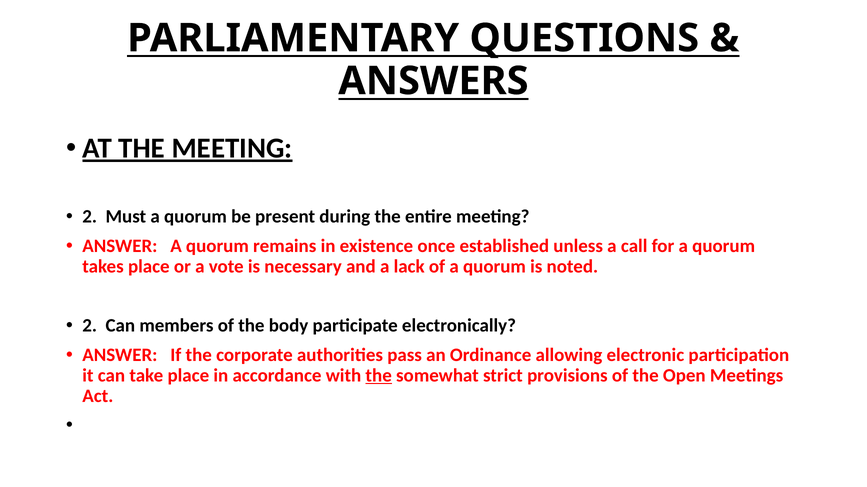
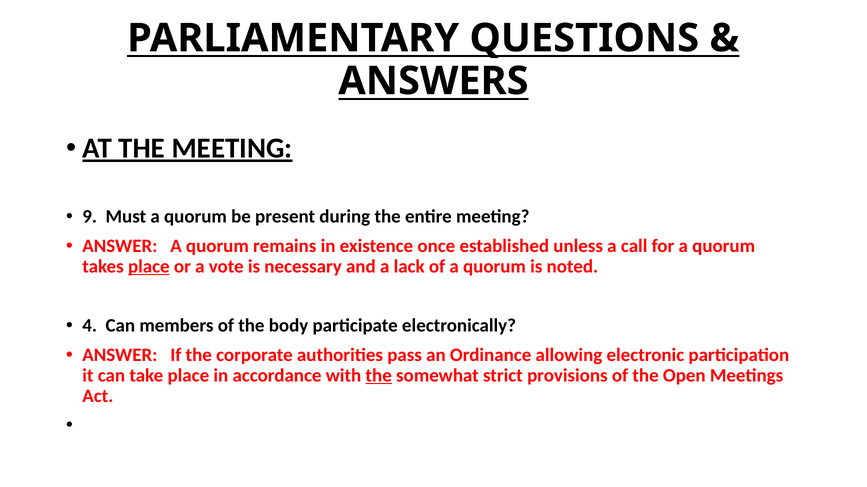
2: 2 -> 9 (90, 217)
place underline: none -> present (149, 267)
2: 2 -> 4 (90, 326)
